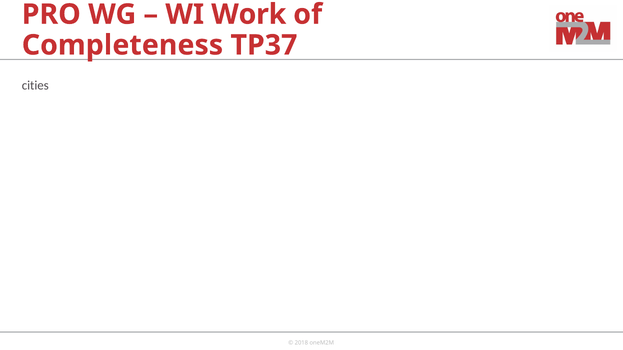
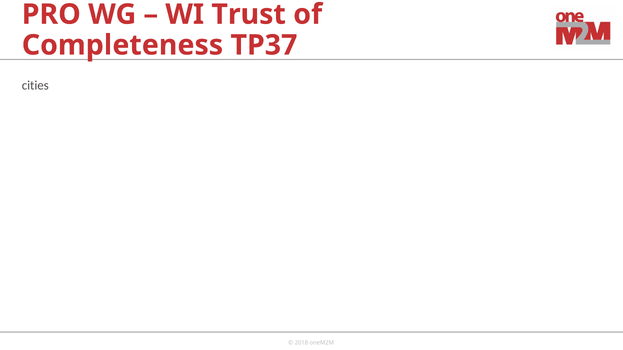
Work: Work -> Trust (249, 14)
